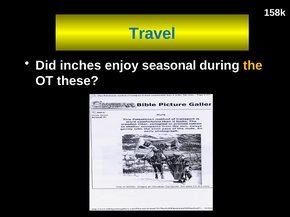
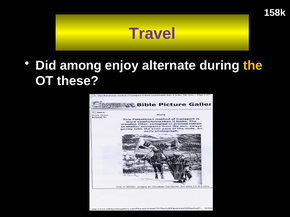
Travel colour: blue -> purple (152, 34)
inches: inches -> among (81, 66)
seasonal: seasonal -> alternate (169, 66)
